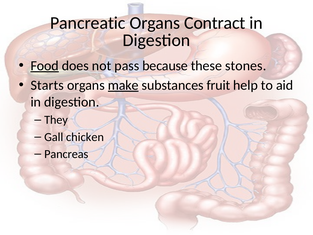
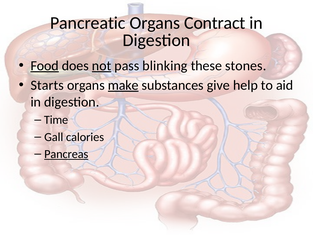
not underline: none -> present (102, 66)
because: because -> blinking (165, 66)
fruit: fruit -> give (218, 85)
They: They -> Time (56, 120)
chicken: chicken -> calories (85, 137)
Pancreas underline: none -> present (66, 154)
